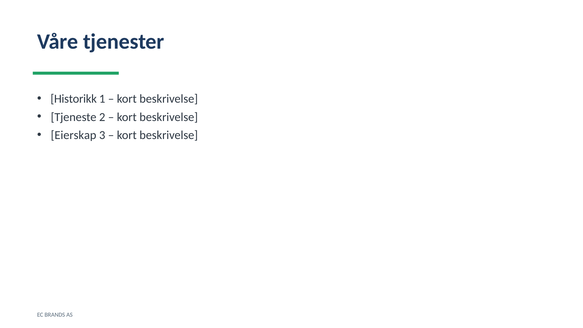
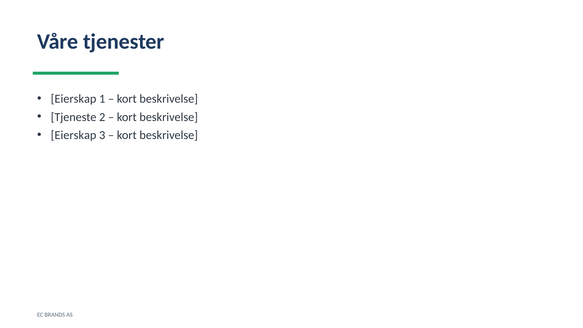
Historikk: Historikk -> Eierskap (74, 99)
